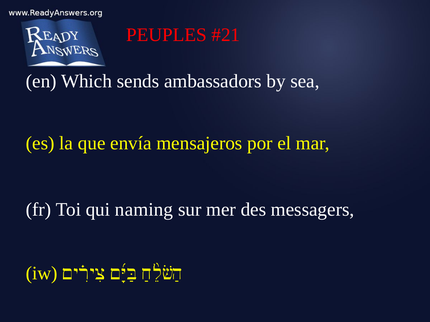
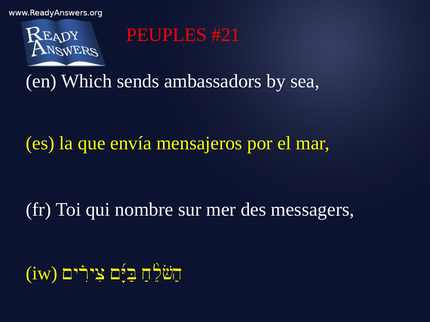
naming: naming -> nombre (144, 210)
